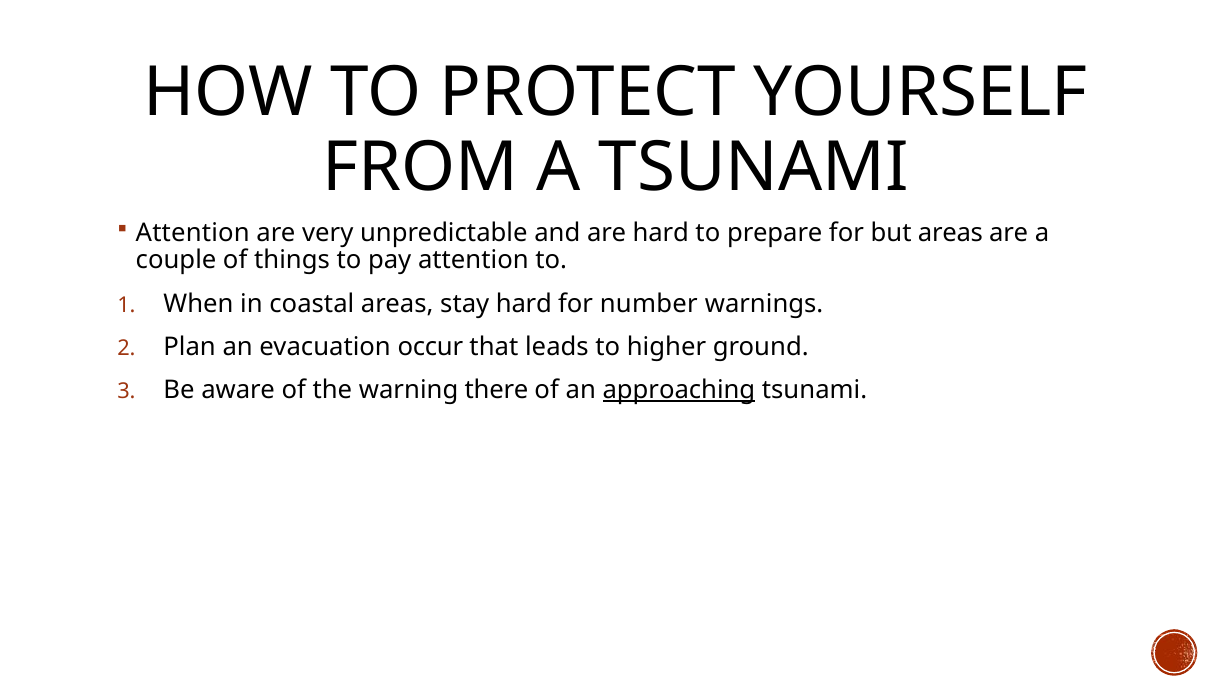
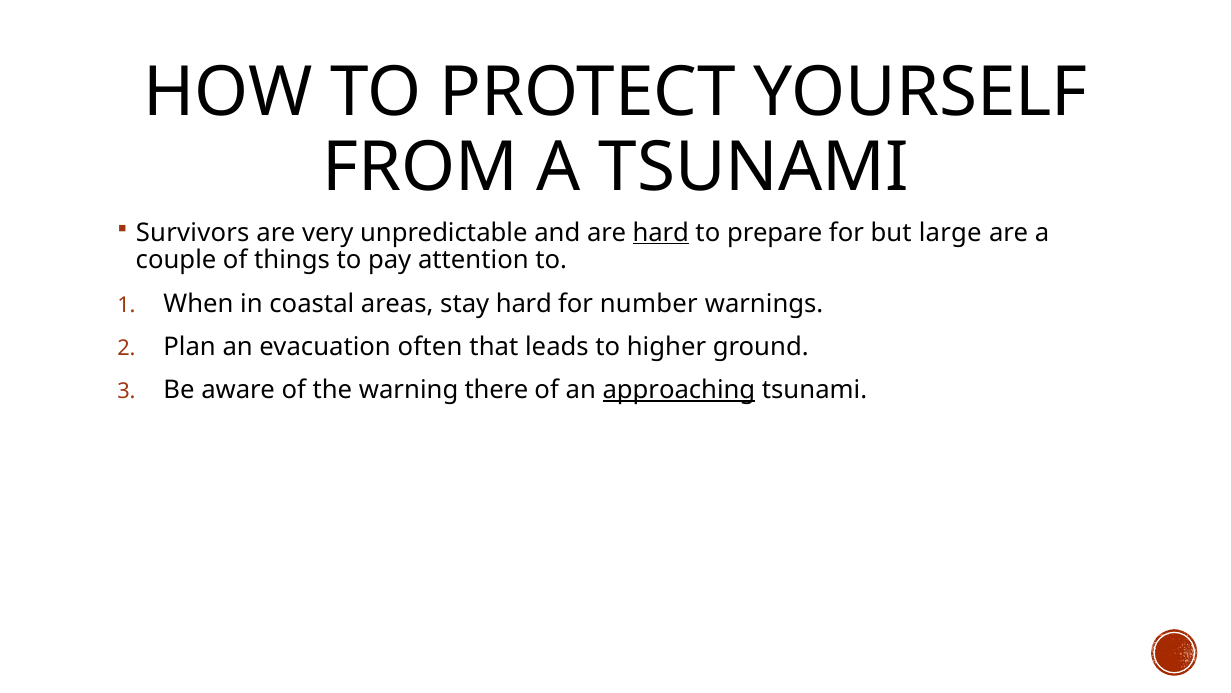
Attention: Attention -> Survivors (193, 232)
hard underline: none -> present (661, 232)
but areas: areas -> large (950, 232)
occur: occur -> often (430, 346)
